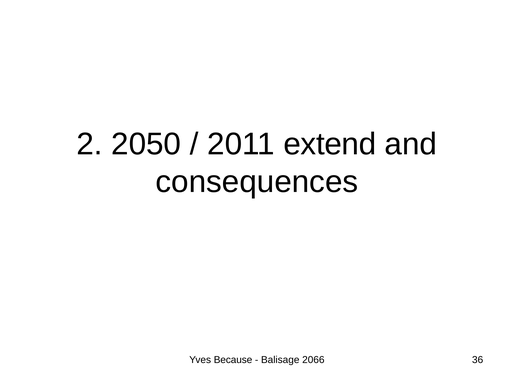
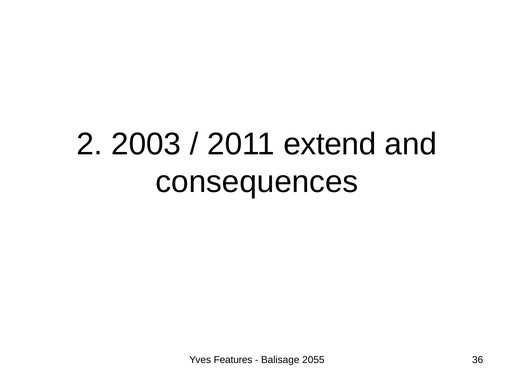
2050: 2050 -> 2003 (146, 144)
Because: Because -> Features (233, 360)
2066: 2066 -> 2055 (313, 360)
